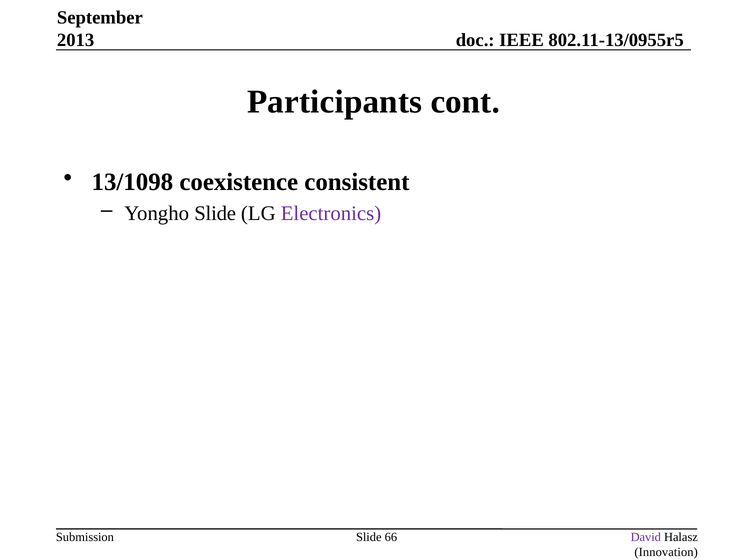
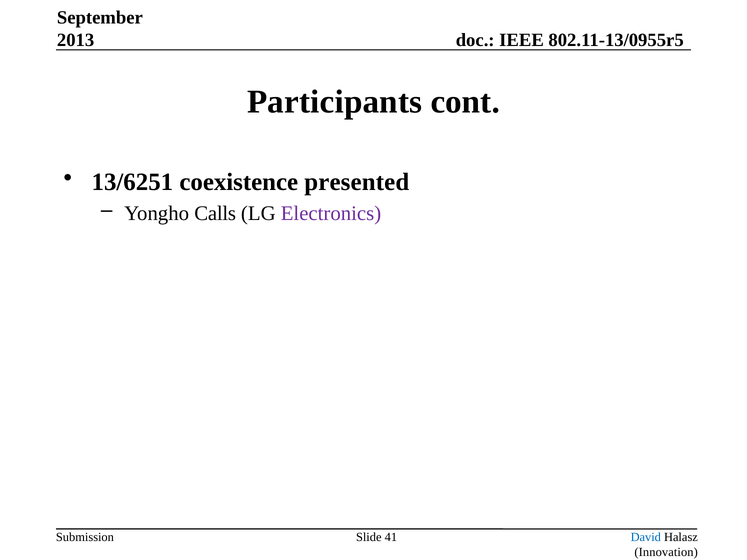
13/1098: 13/1098 -> 13/6251 (132, 182)
consistent: consistent -> presented (357, 182)
Yongho Slide: Slide -> Calls (215, 214)
66: 66 -> 41 (391, 537)
David colour: purple -> blue (646, 537)
